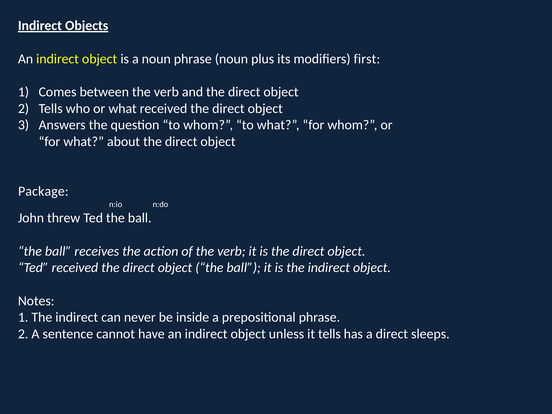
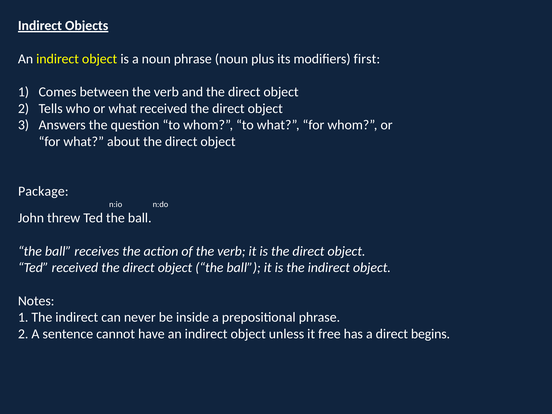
it tells: tells -> free (329, 334)
sleeps: sleeps -> begins (430, 334)
